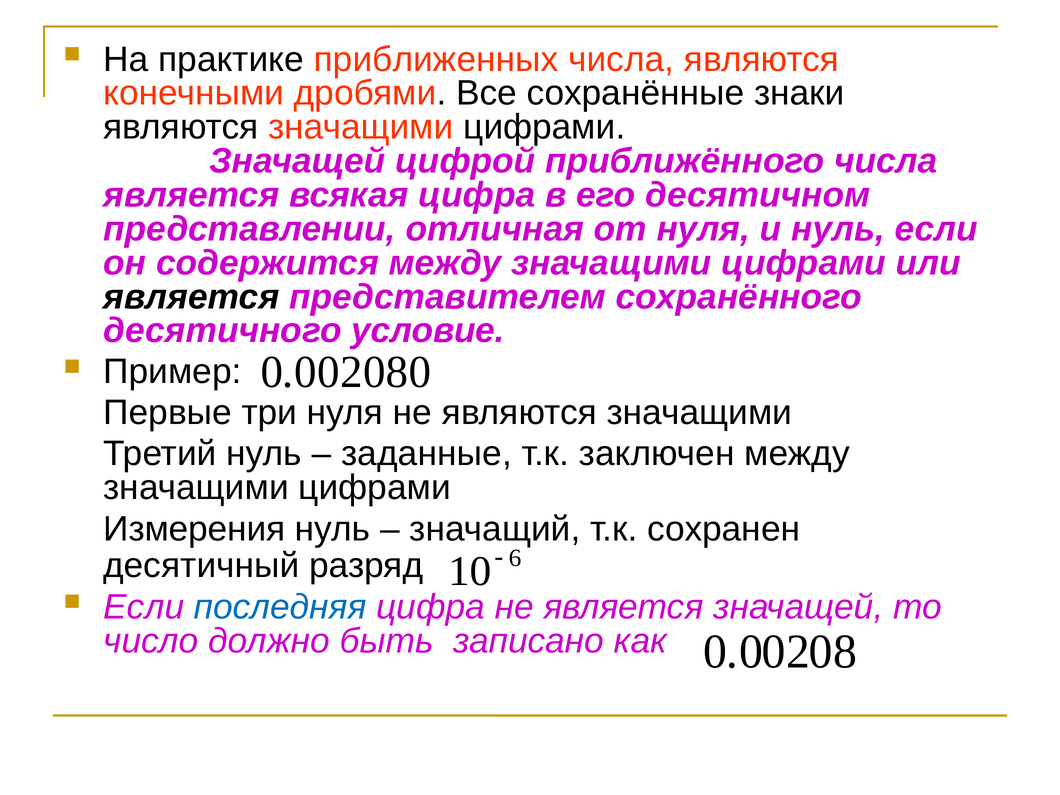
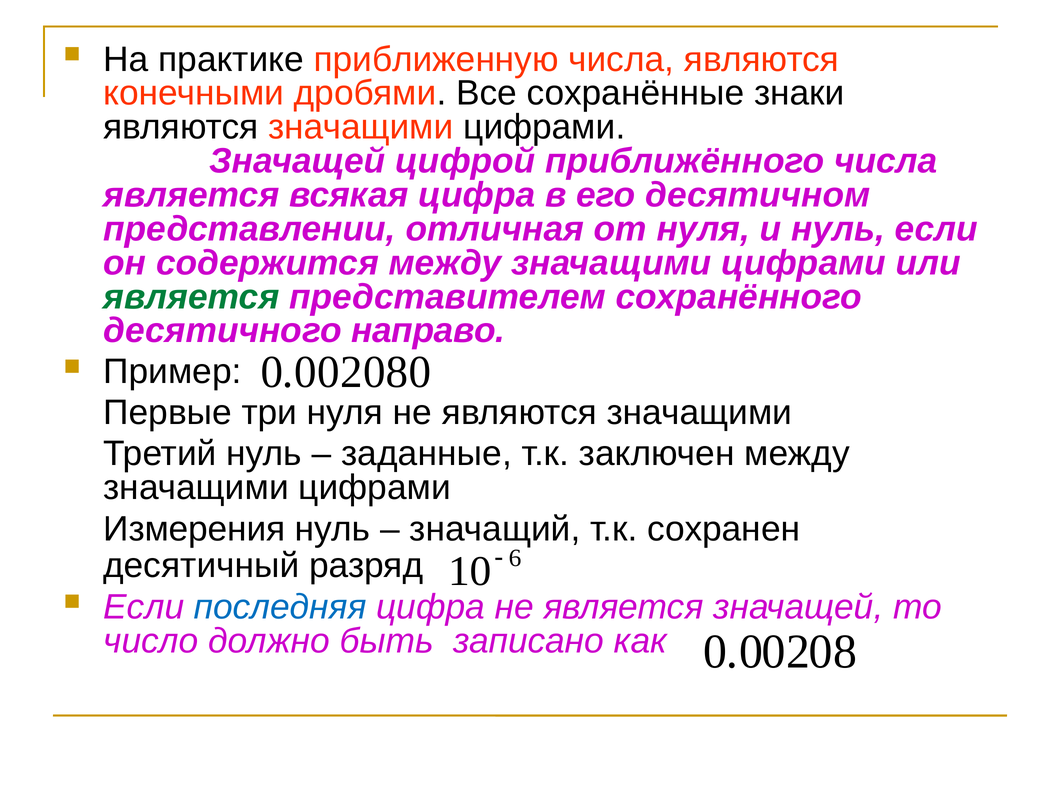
приближенных: приближенных -> приближенную (436, 59)
является colour: black -> green (191, 297)
условие: условие -> направо (428, 331)
